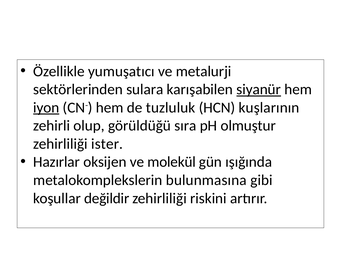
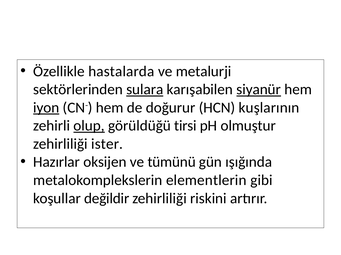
yumuşatıcı: yumuşatıcı -> hastalarda (121, 72)
sulara underline: none -> present (145, 90)
tuzluluk: tuzluluk -> doğurur (171, 108)
olup underline: none -> present (89, 126)
sıra: sıra -> tirsi (185, 126)
molekül: molekül -> tümünü (172, 162)
bulunmasına: bulunmasına -> elementlerin (206, 181)
